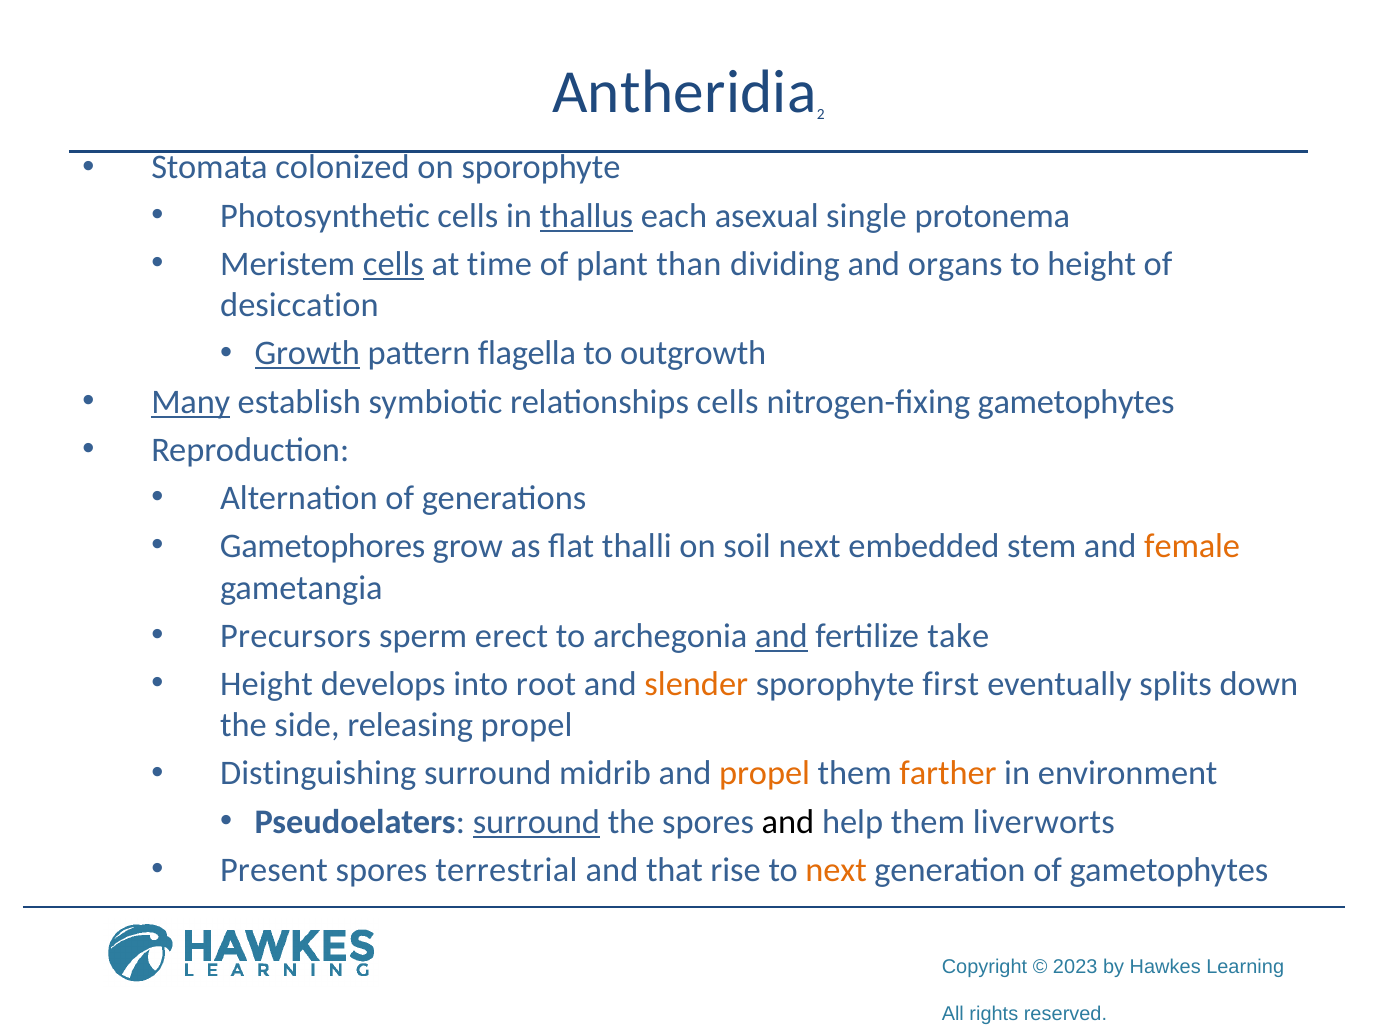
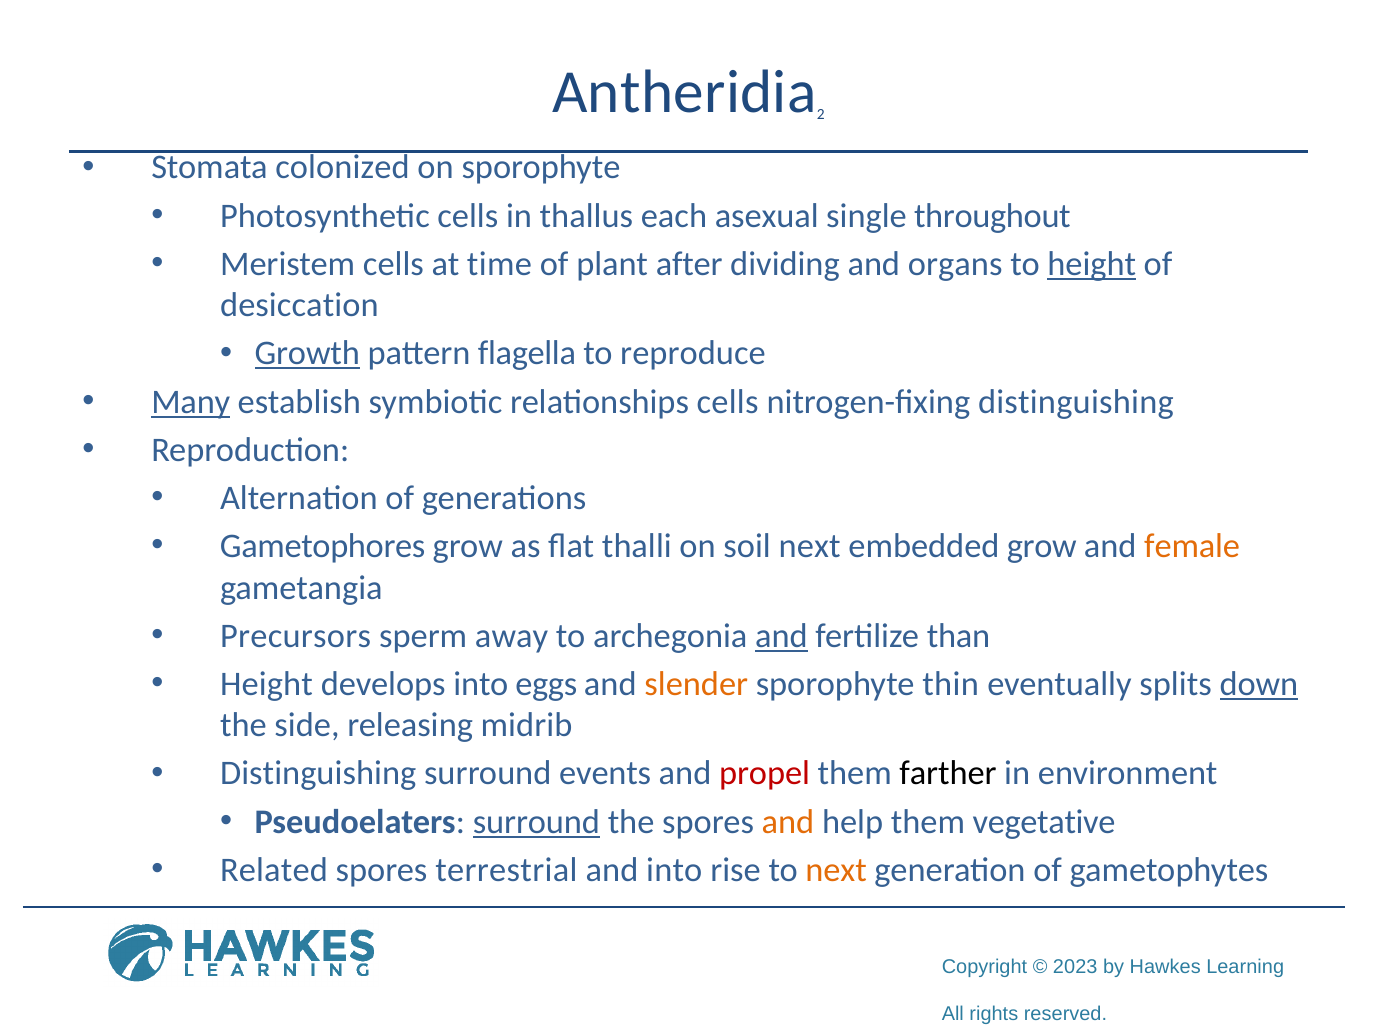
thallus underline: present -> none (586, 216)
protonema: protonema -> throughout (992, 216)
cells underline: present -> none (393, 264)
than: than -> after (689, 264)
height underline: none -> present (1092, 264)
outgrowth: outgrowth -> reproduce (693, 353)
nitrogen-fixing gametophytes: gametophytes -> distinguishing (1076, 402)
embedded stem: stem -> grow (1042, 546)
erect: erect -> away (512, 636)
take: take -> than (959, 636)
root: root -> eggs (546, 684)
first: first -> thin (951, 684)
down underline: none -> present (1259, 684)
releasing propel: propel -> midrib (527, 725)
midrib: midrib -> events (605, 773)
propel colour: orange -> red (764, 773)
farther colour: orange -> black (948, 773)
and colour: black -> orange (788, 822)
liverworts: liverworts -> vegetative (1044, 822)
Present: Present -> Related (274, 870)
and that: that -> into (674, 870)
